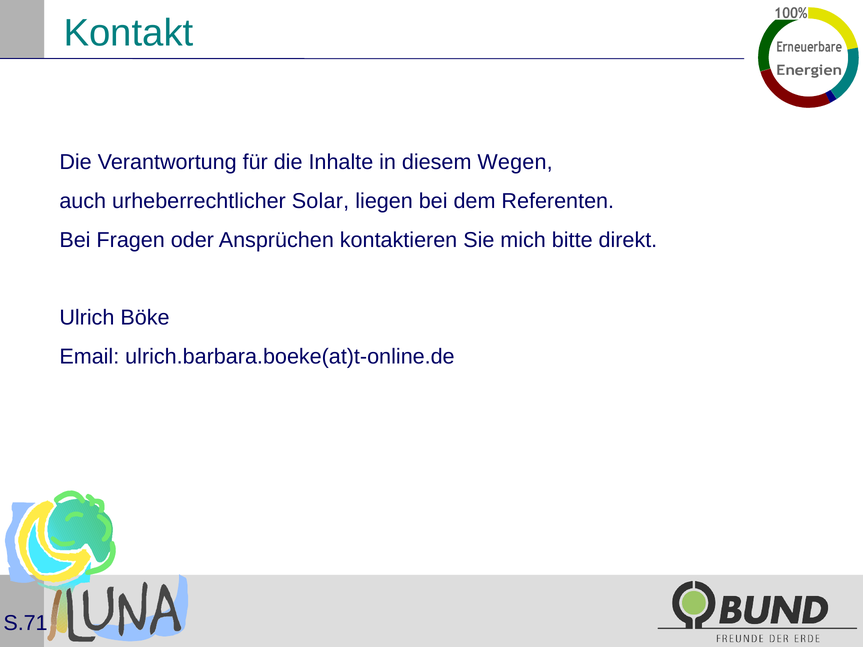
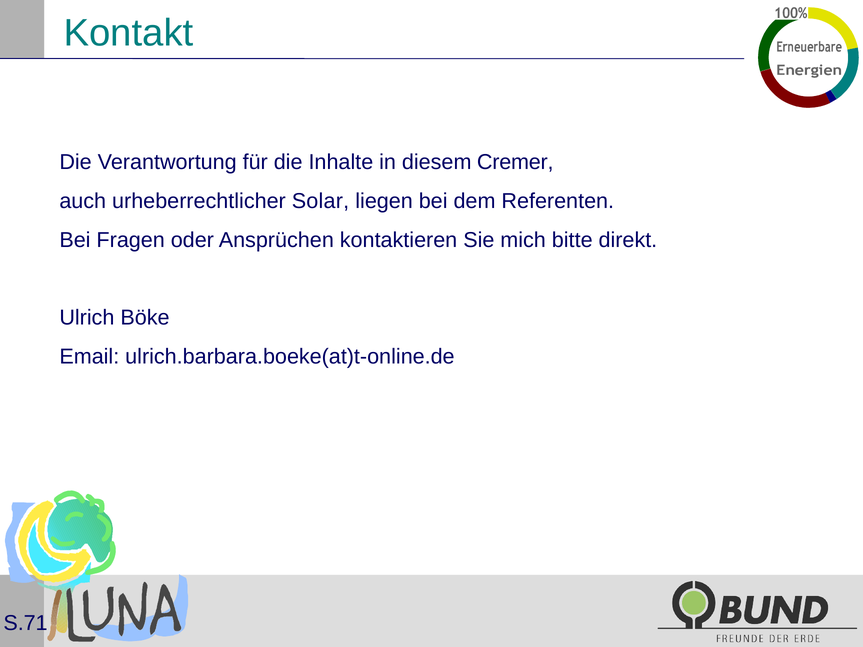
Wegen: Wegen -> Cremer (515, 162)
